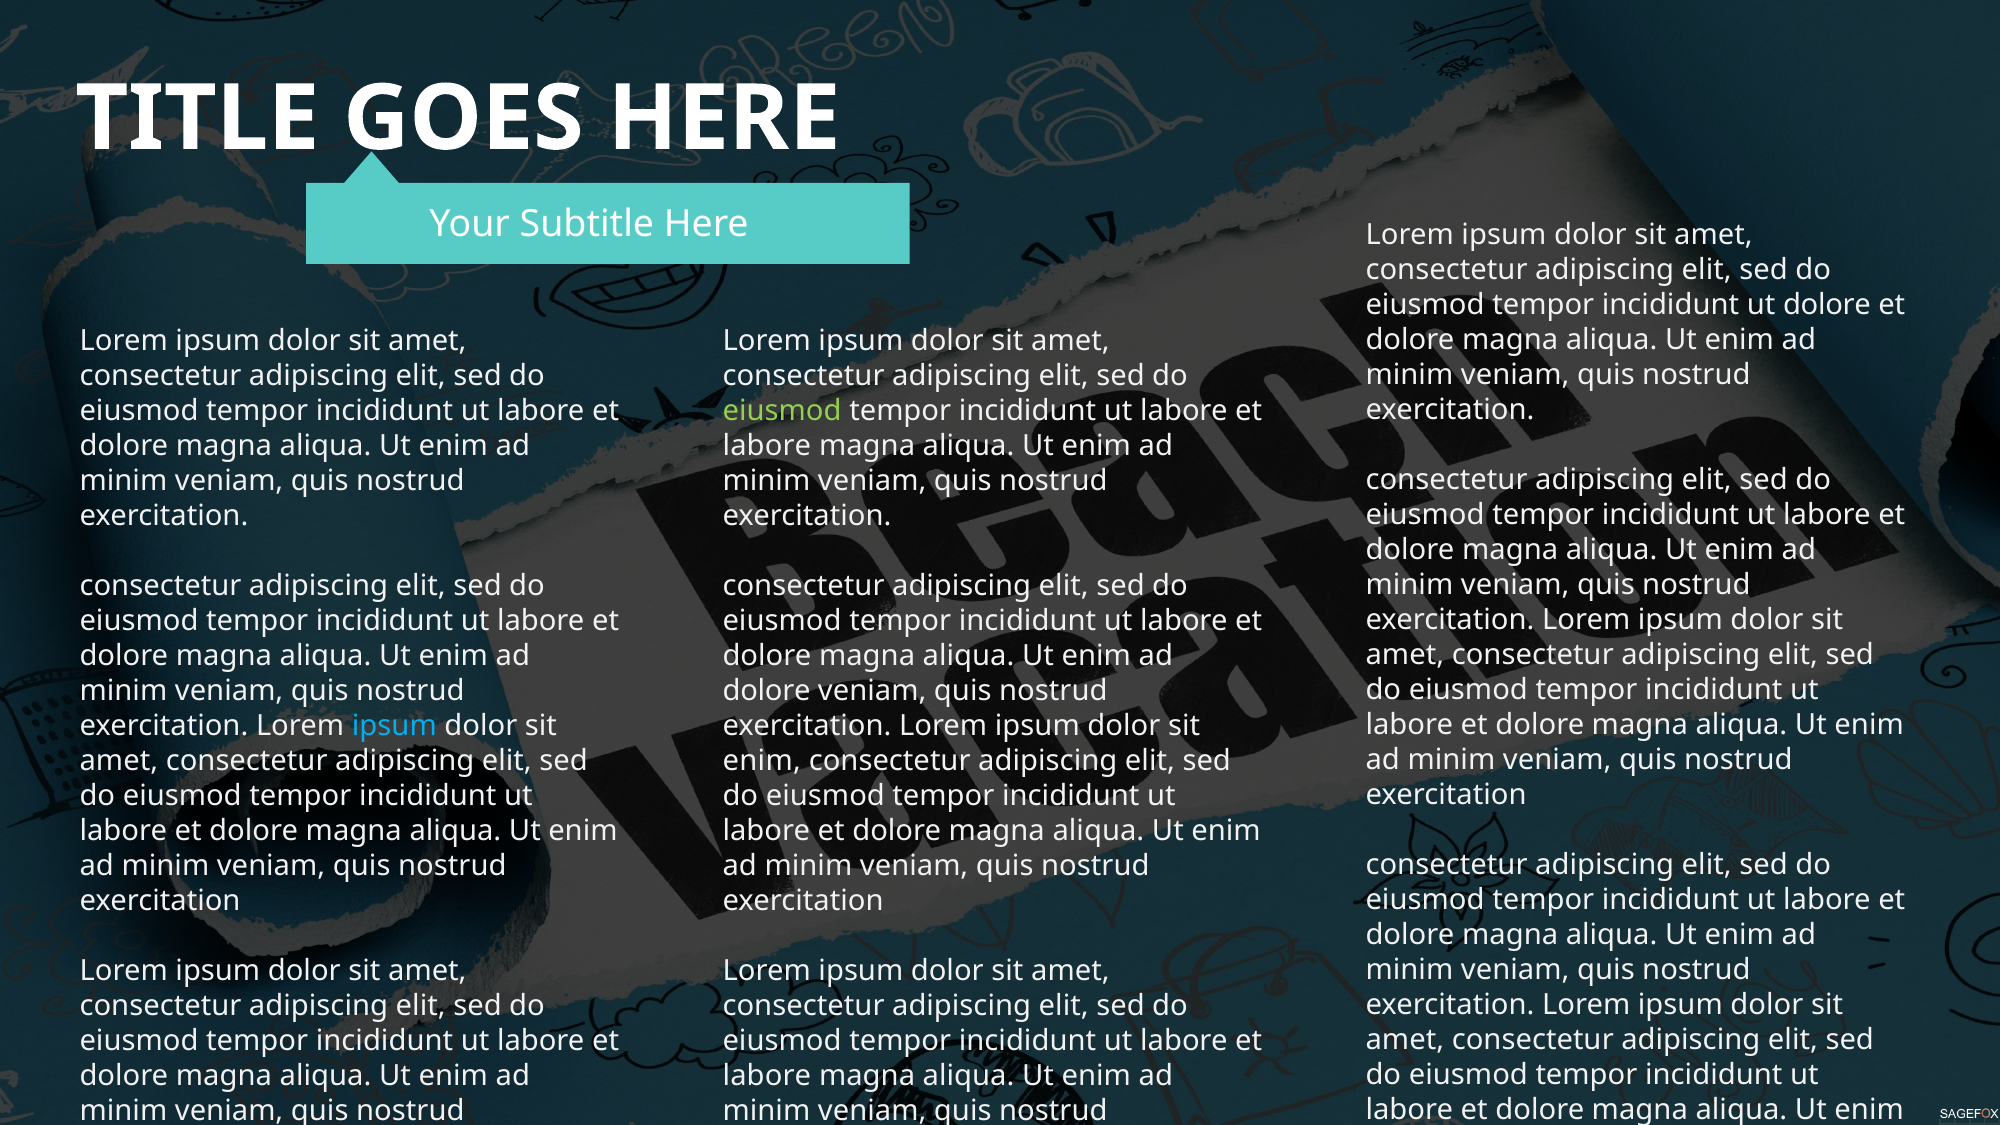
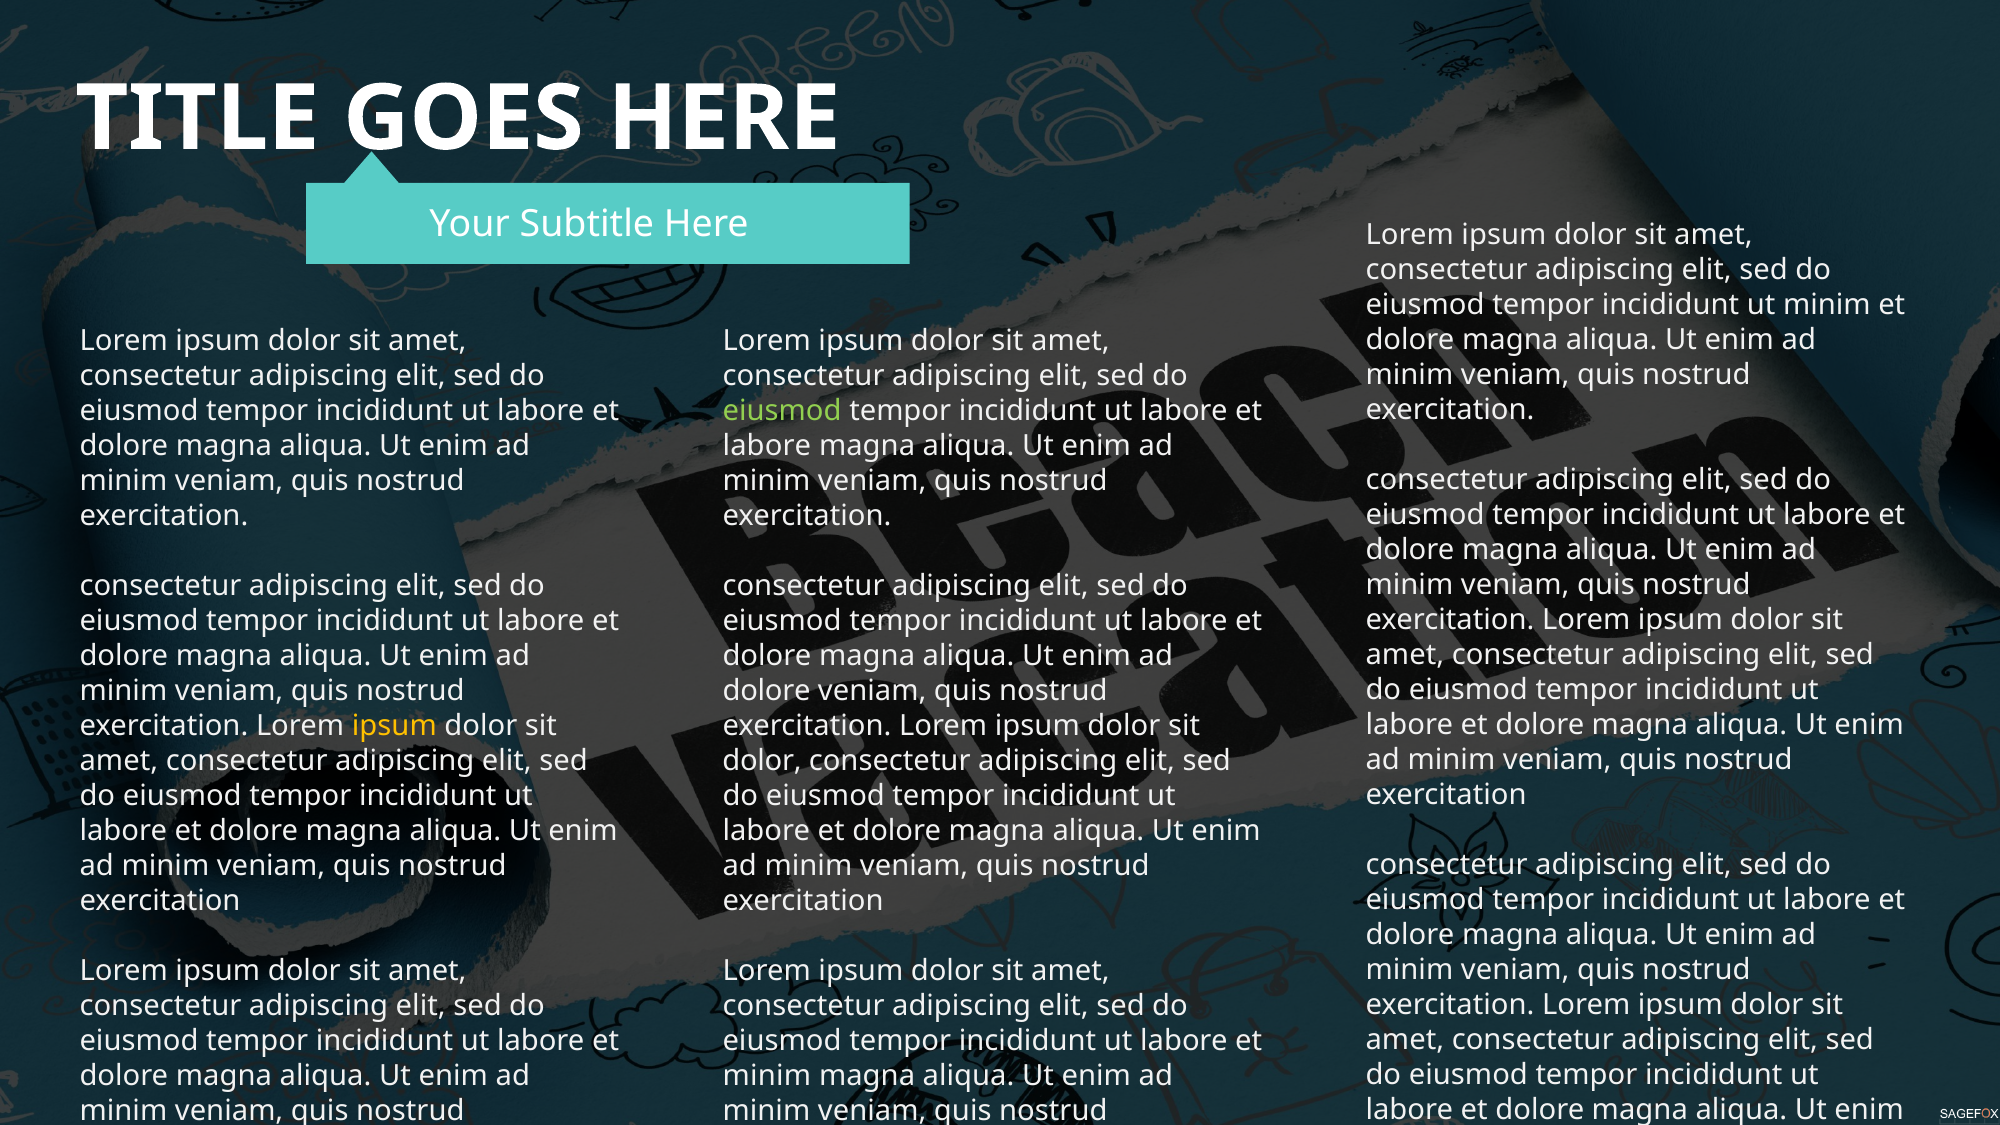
ut dolore: dolore -> minim (1827, 305)
ipsum colour: light blue -> yellow (394, 726)
enim: enim -> dolor (762, 761)
labore: labore -> minim (767, 1076)
